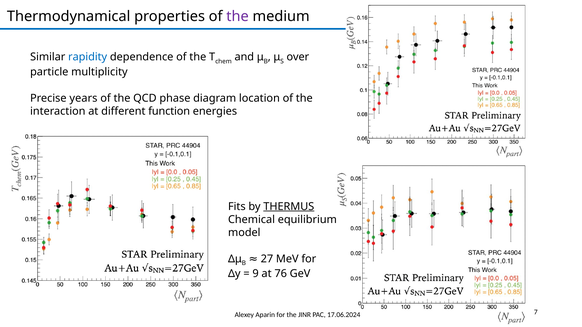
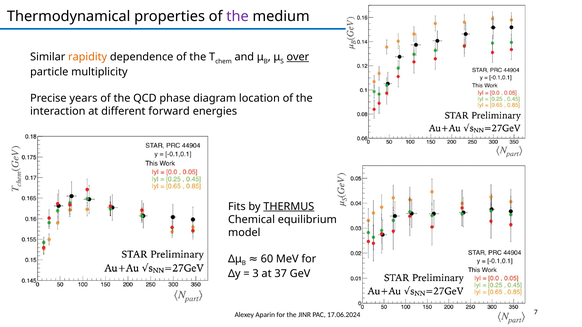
rapidity colour: blue -> orange (88, 57)
over underline: none -> present (298, 57)
function: function -> forward (169, 111)
27: 27 -> 60 (267, 259)
9: 9 -> 3 (256, 274)
76: 76 -> 37 (281, 274)
